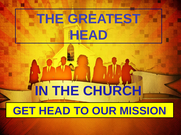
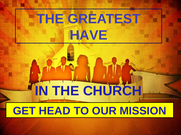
HEAD: HEAD -> HAVE (89, 35)
